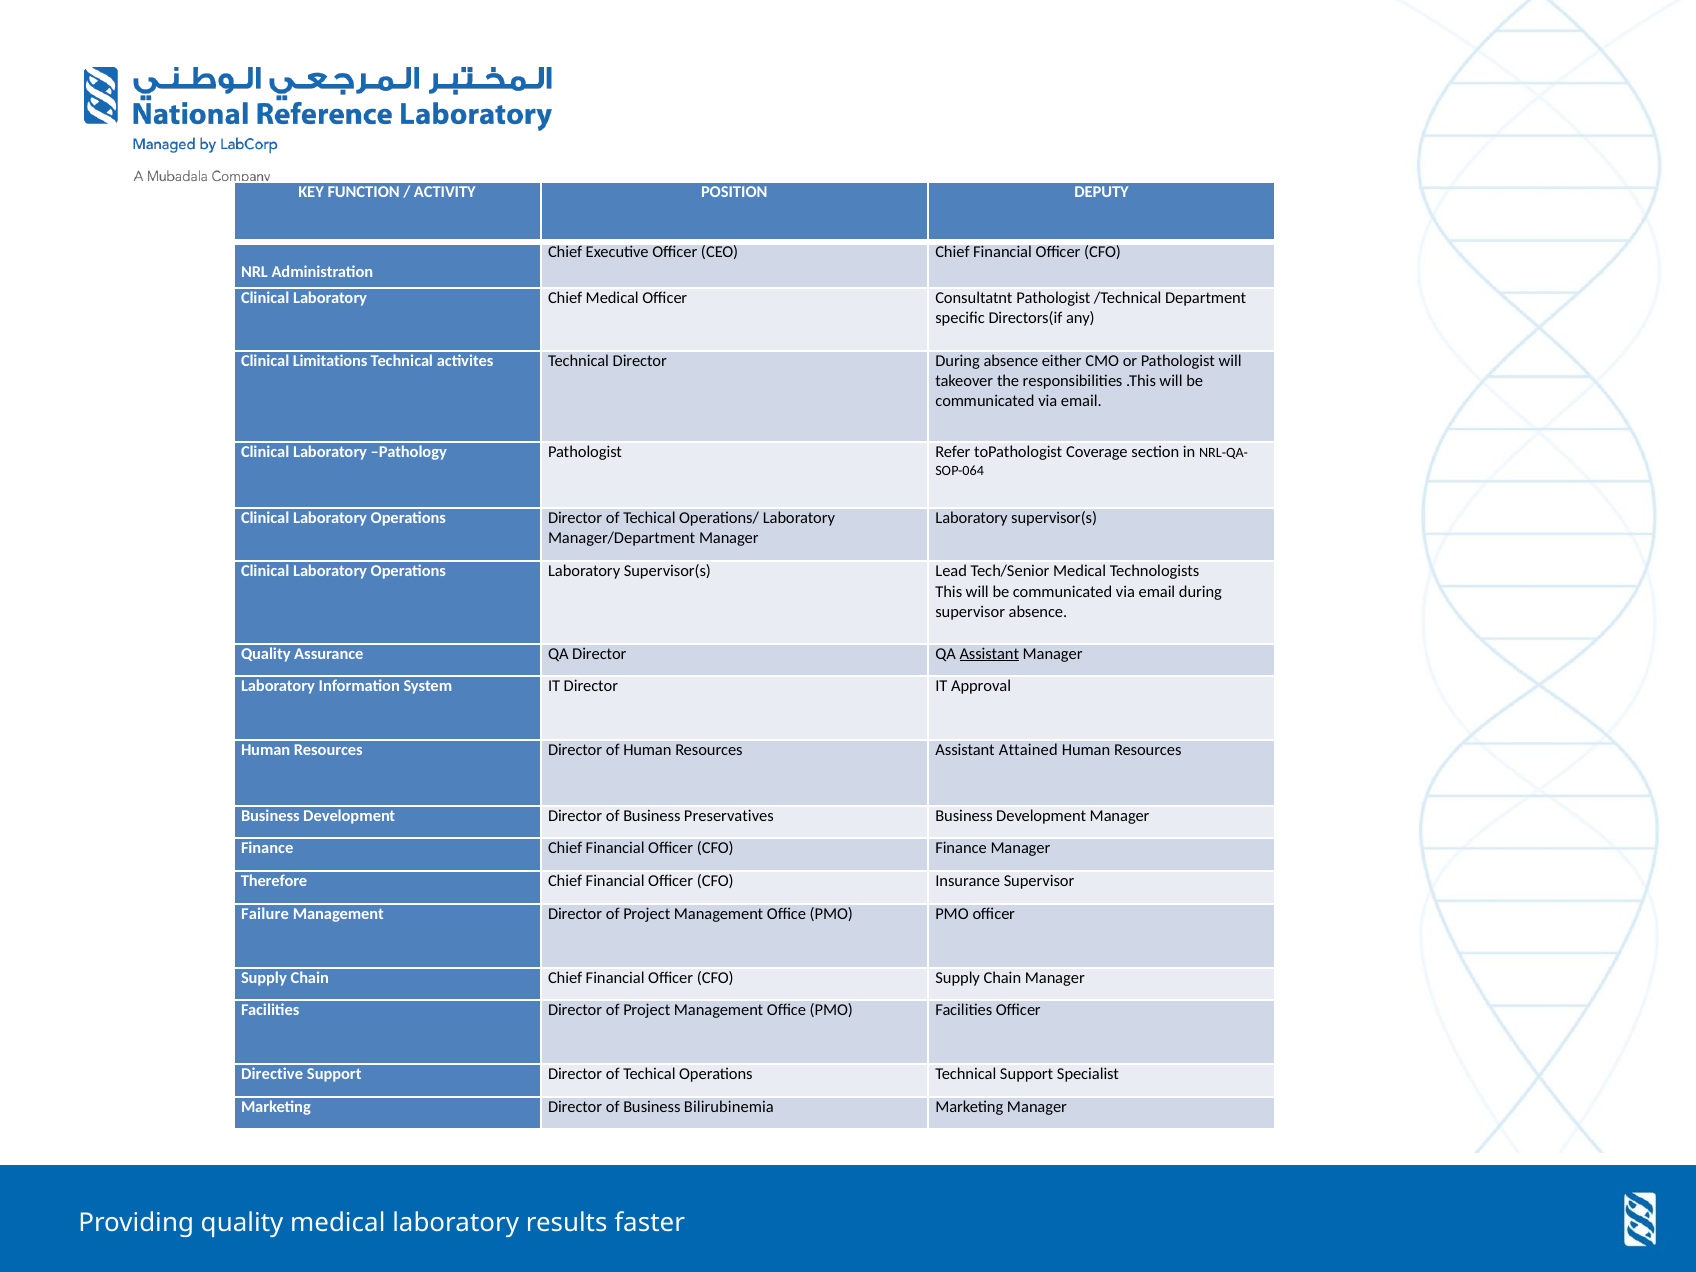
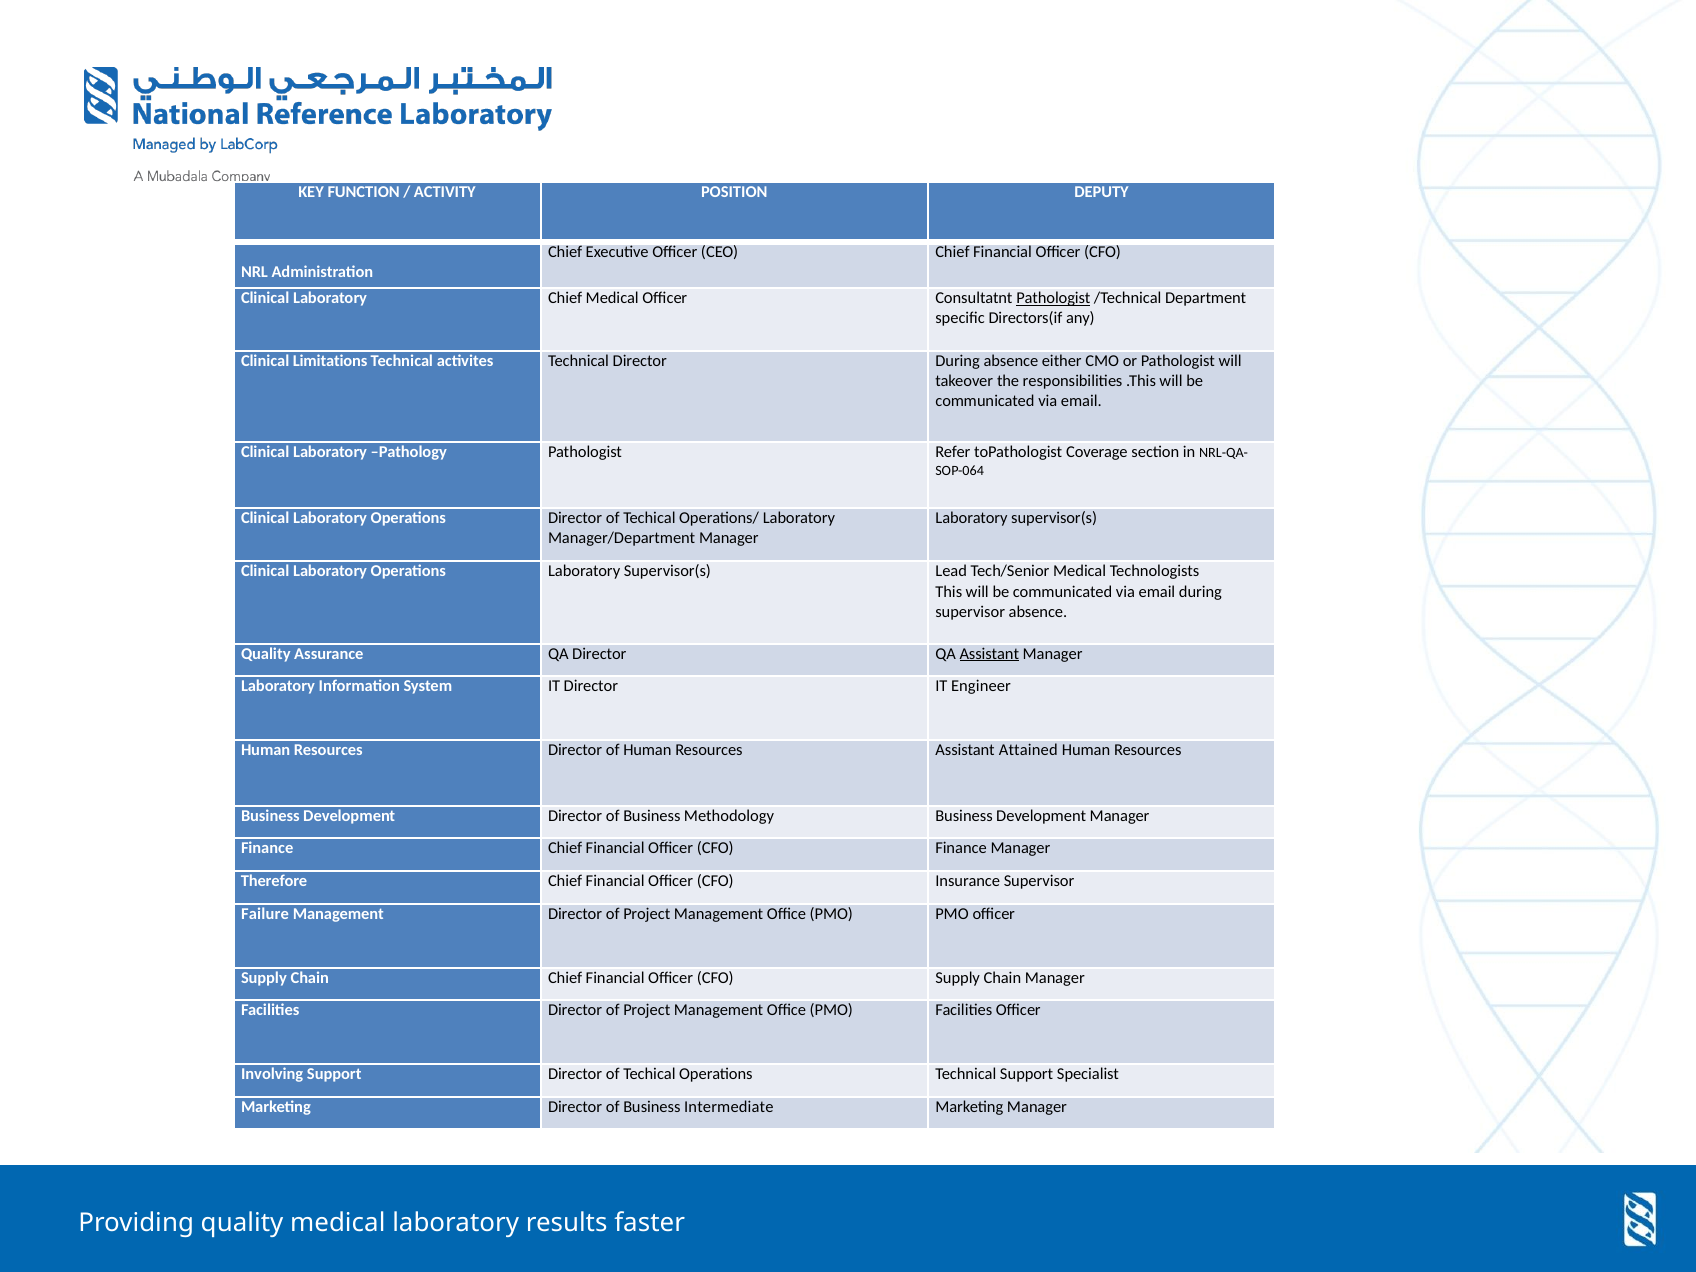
Pathologist underline: none -> present (1053, 298)
Approval: Approval -> Engineer (981, 687)
Preservatives: Preservatives -> Methodology (729, 816)
Directive: Directive -> Involving (272, 1074)
Bilirubinemia: Bilirubinemia -> Intermediate (729, 1107)
